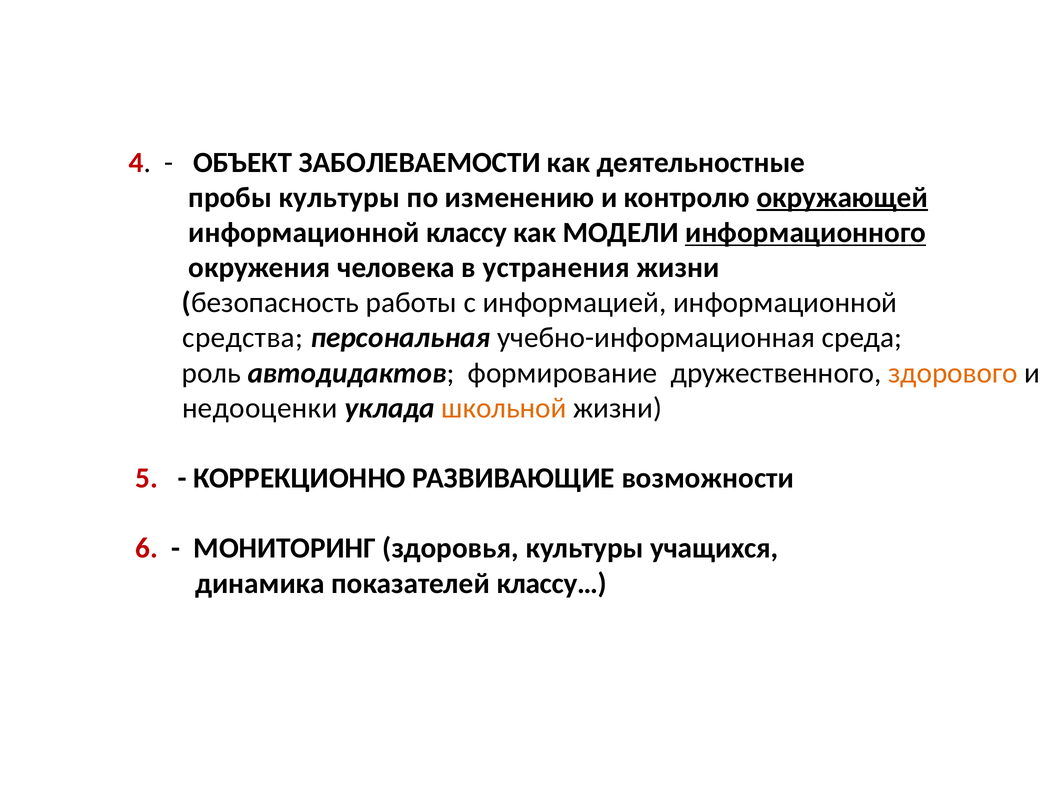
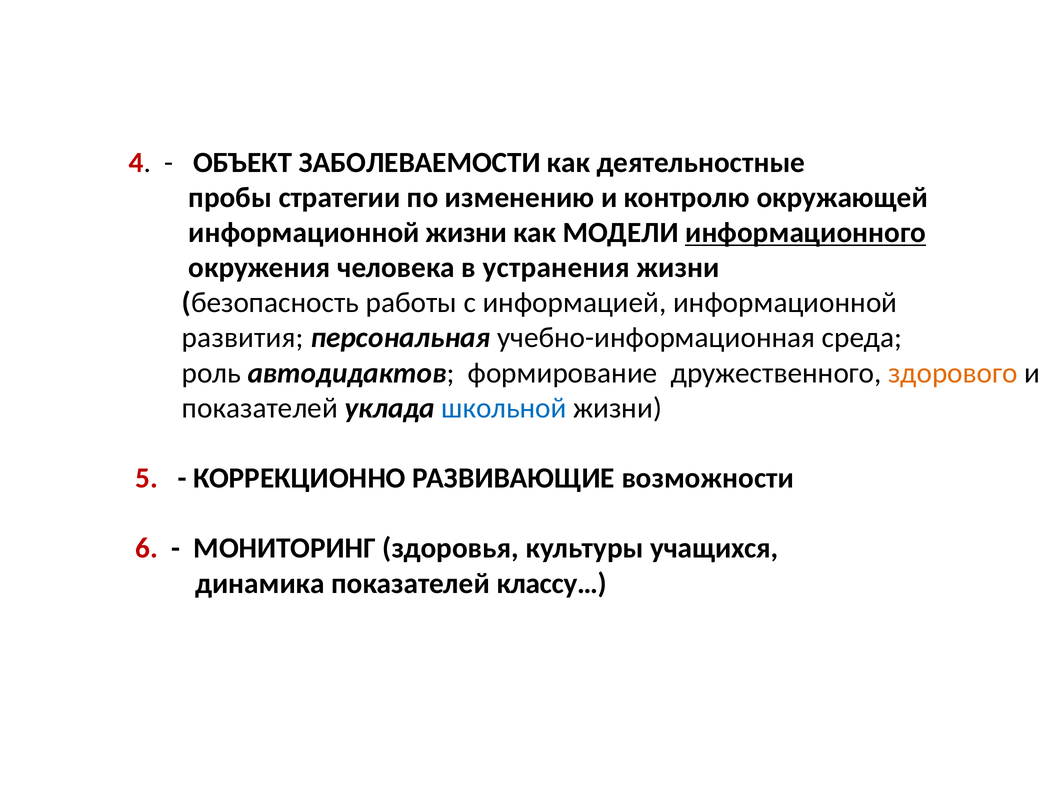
пробы культуры: культуры -> стратегии (339, 198)
окружающей underline: present -> none (842, 198)
информационной классу: классу -> жизни (467, 233)
средства: средства -> развития (243, 338)
недооценки: недооценки -> показателей (260, 408)
школьной colour: orange -> blue (504, 408)
